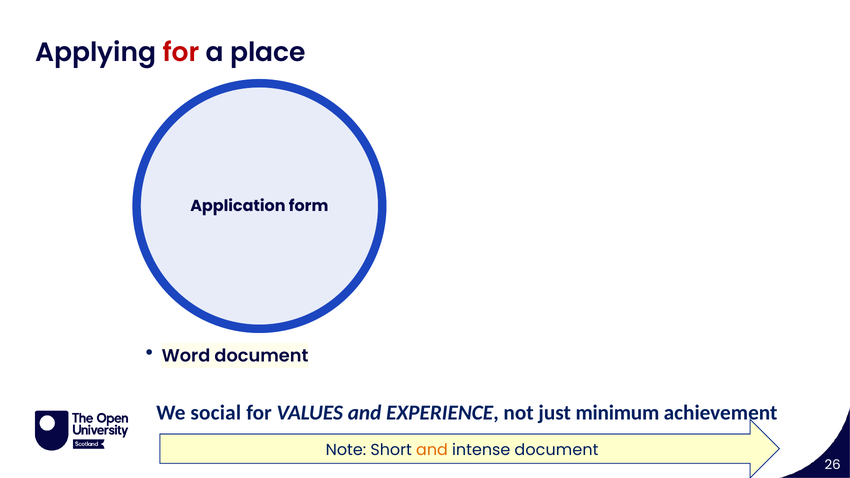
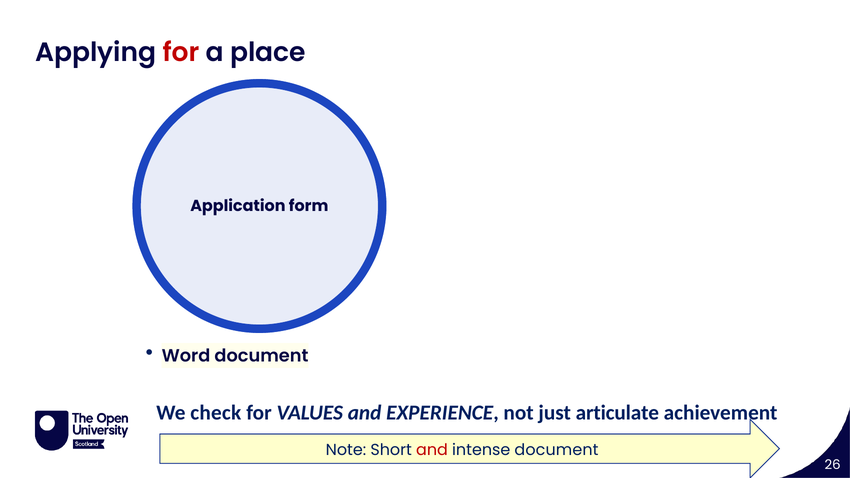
social: social -> check (216, 413)
minimum: minimum -> articulate (617, 413)
and colour: orange -> red (432, 450)
